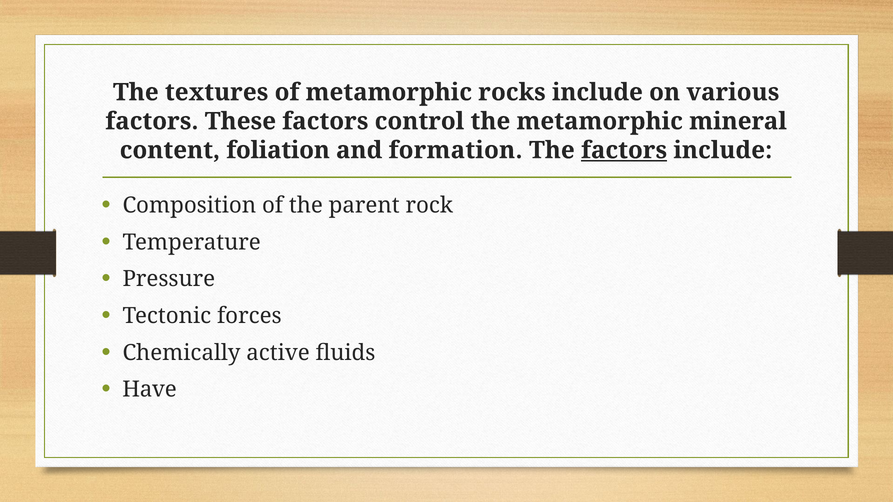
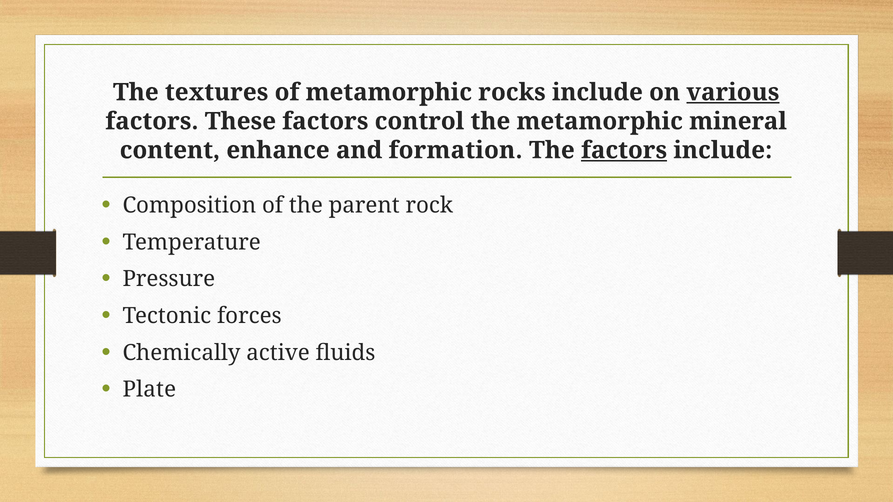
various underline: none -> present (733, 92)
foliation: foliation -> enhance (278, 150)
Have: Have -> Plate (149, 390)
